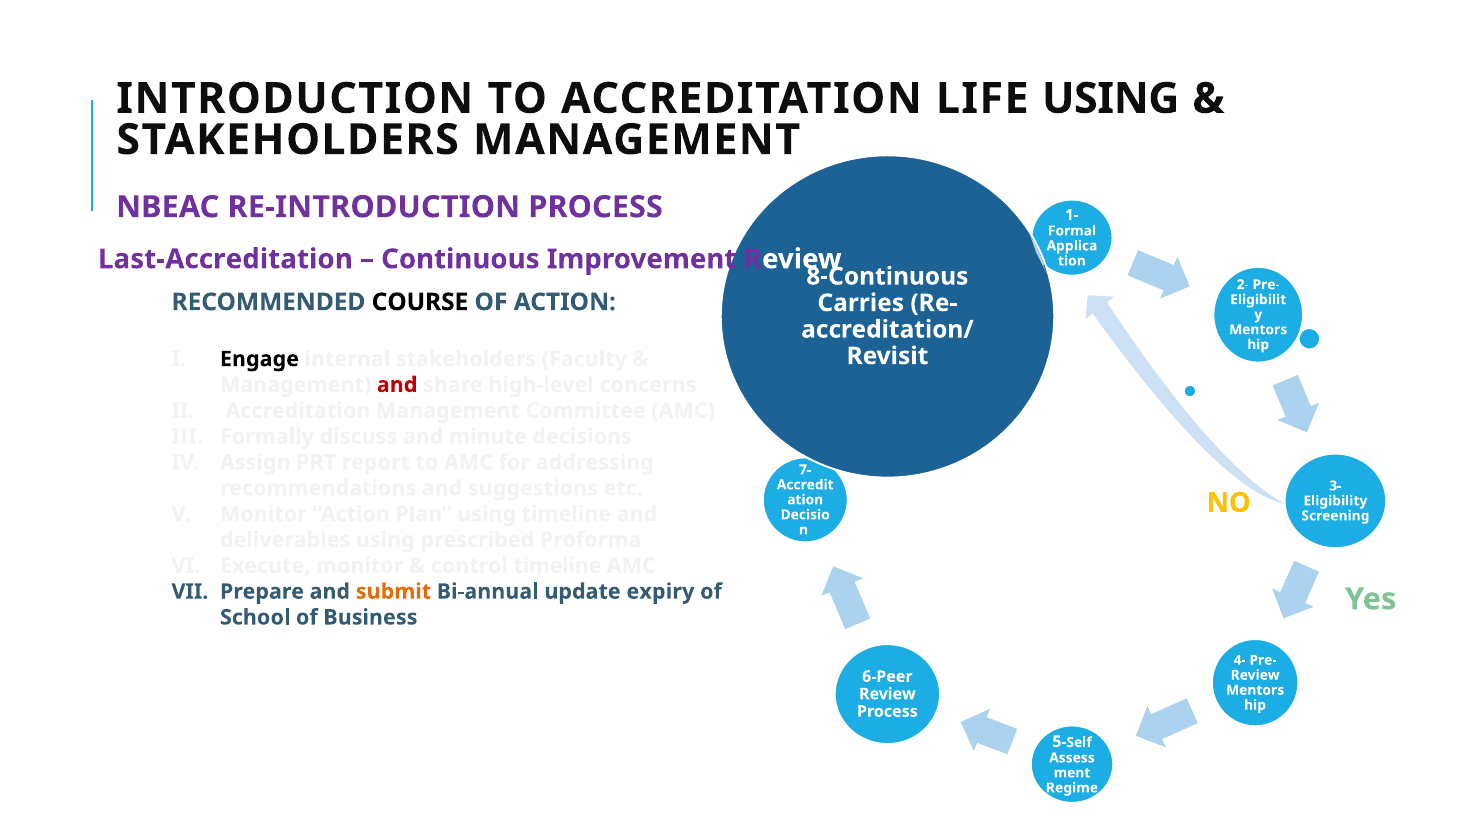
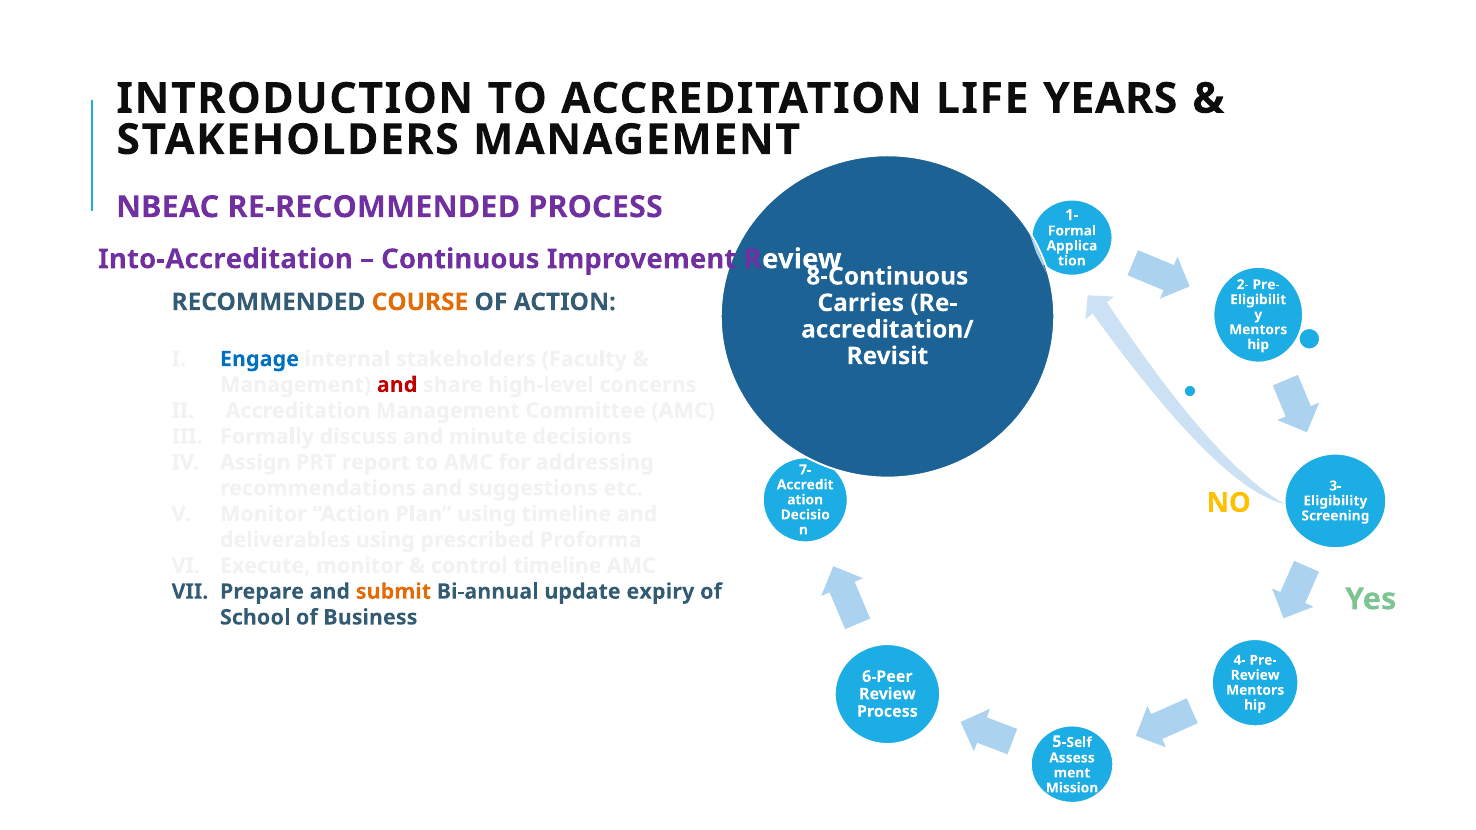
LIFE USING: USING -> YEARS (1110, 99)
RE-INTRODUCTION: RE-INTRODUCTION -> RE-RECOMMENDED (374, 207)
Last-Accreditation: Last-Accreditation -> Into-Accreditation (225, 259)
COURSE colour: black -> orange (420, 302)
Engage colour: black -> blue (259, 359)
Regime: Regime -> Mission (1072, 788)
